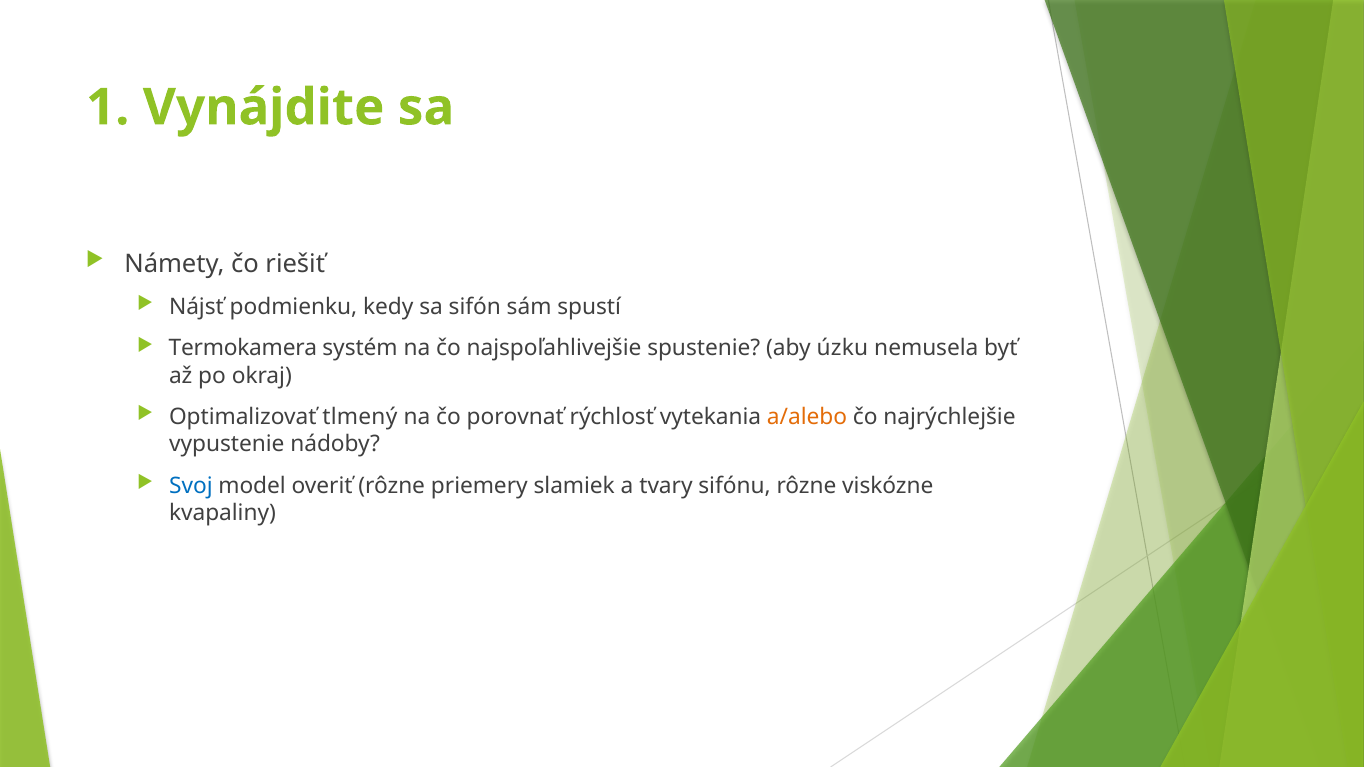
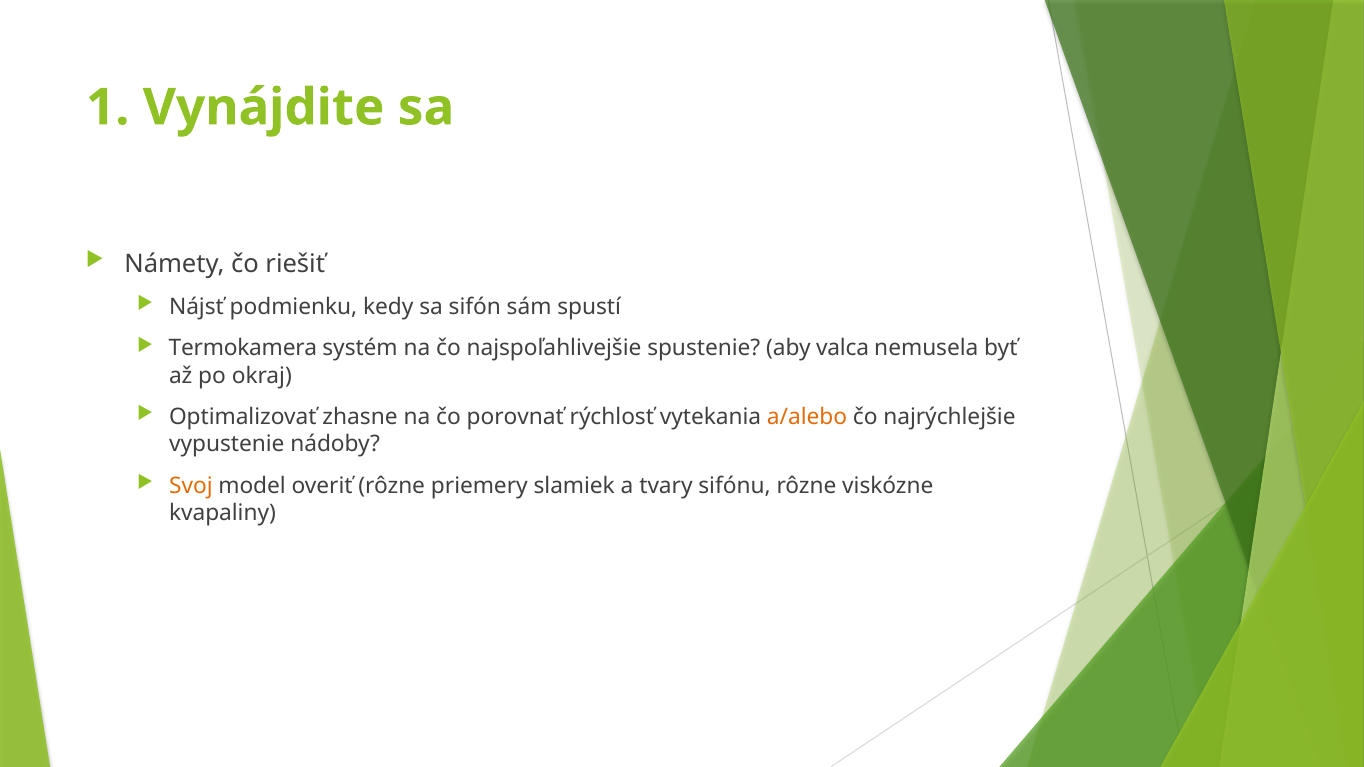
úzku: úzku -> valca (843, 348)
tlmený: tlmený -> zhasne (360, 417)
Svoj colour: blue -> orange (191, 486)
